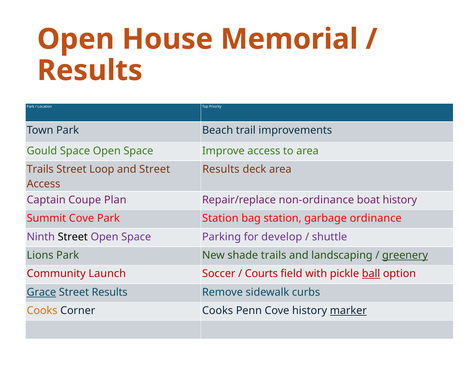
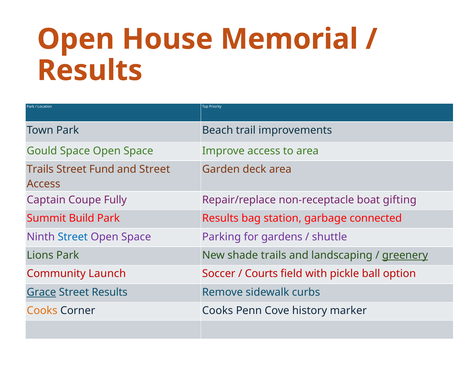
Loop: Loop -> Fund (102, 169)
Results: Results -> Garden (221, 169)
Plan: Plan -> Fully (115, 200)
non-ordinance: non-ordinance -> non-receptacle (316, 200)
boat history: history -> gifting (400, 200)
Summit Cove: Cove -> Build (82, 218)
Park Station: Station -> Results (220, 218)
ordinance: ordinance -> connected (376, 218)
Street colour: black -> blue (73, 237)
develop: develop -> gardens (282, 237)
ball underline: present -> none (371, 274)
marker underline: present -> none (348, 311)
